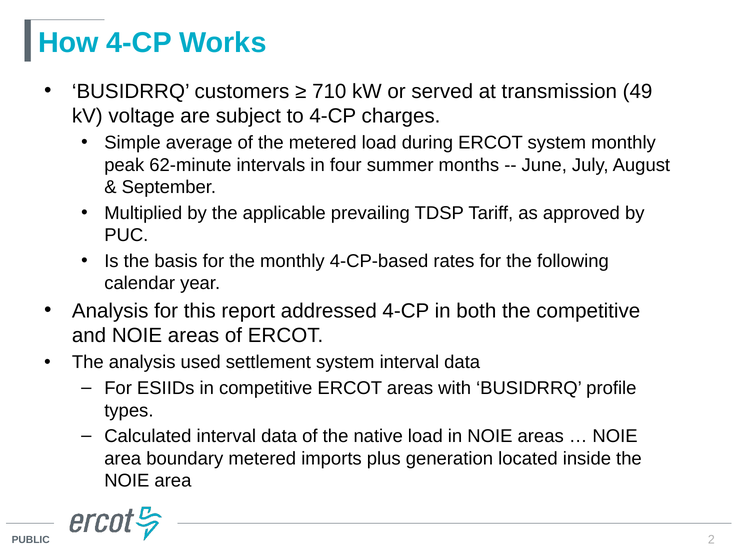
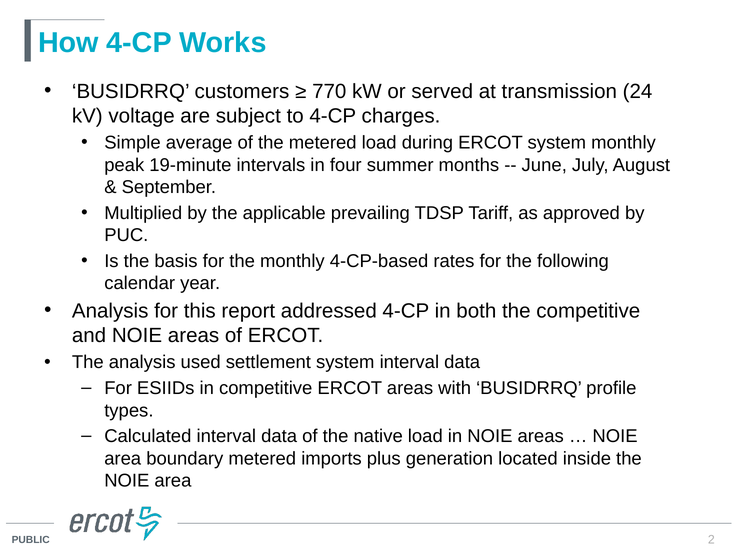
710: 710 -> 770 (329, 91)
49: 49 -> 24 (638, 91)
62-minute: 62-minute -> 19-minute (190, 165)
